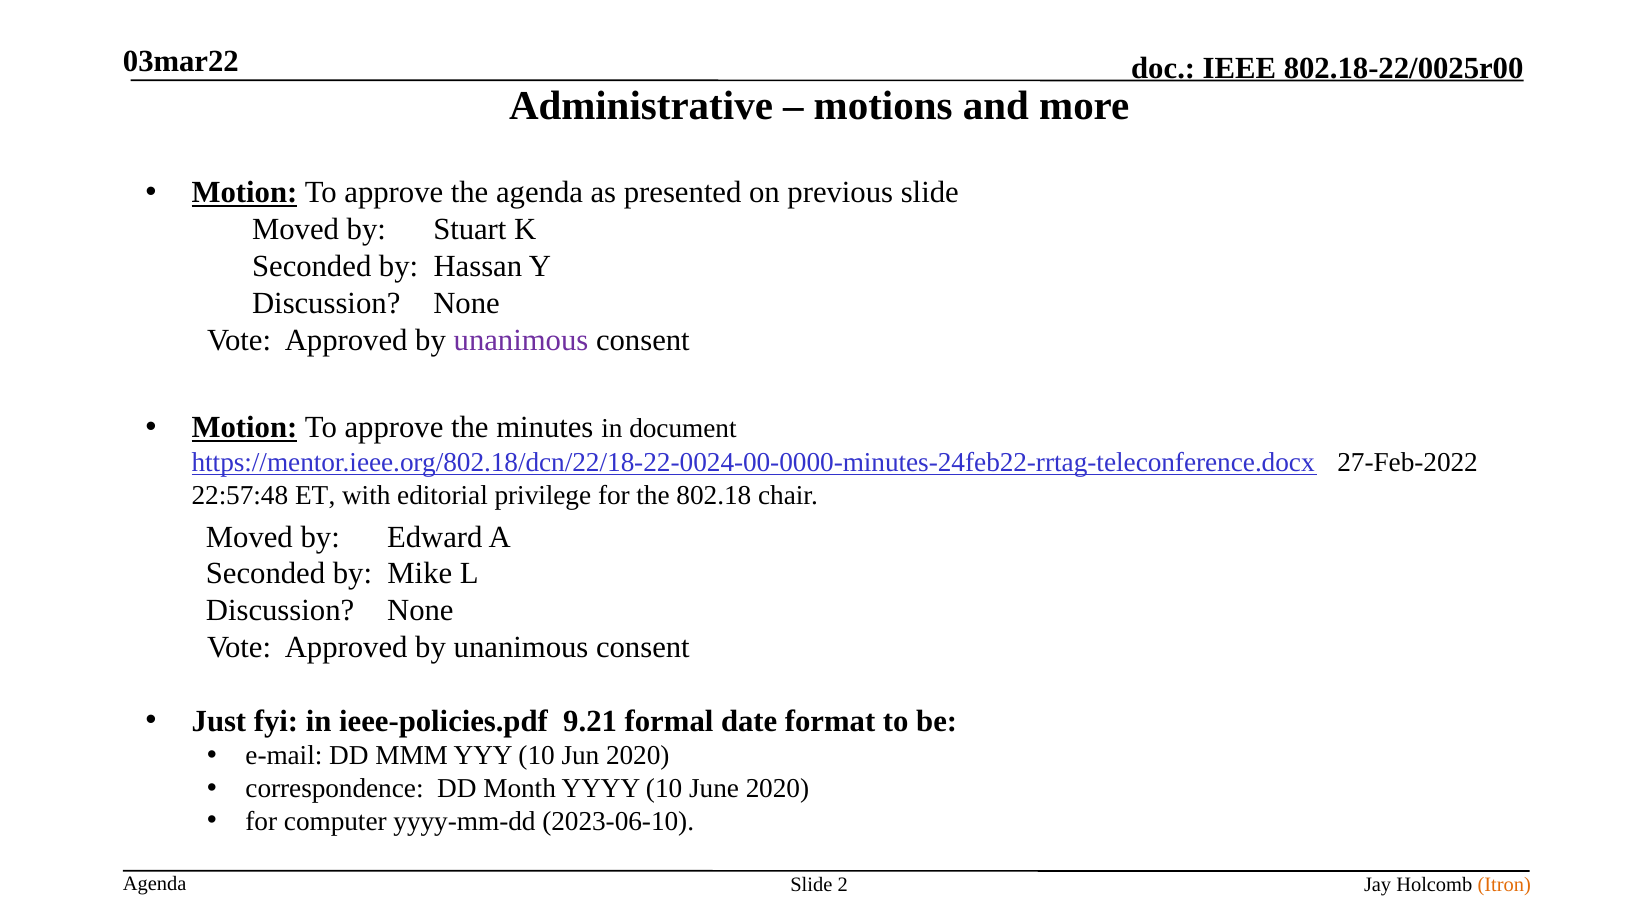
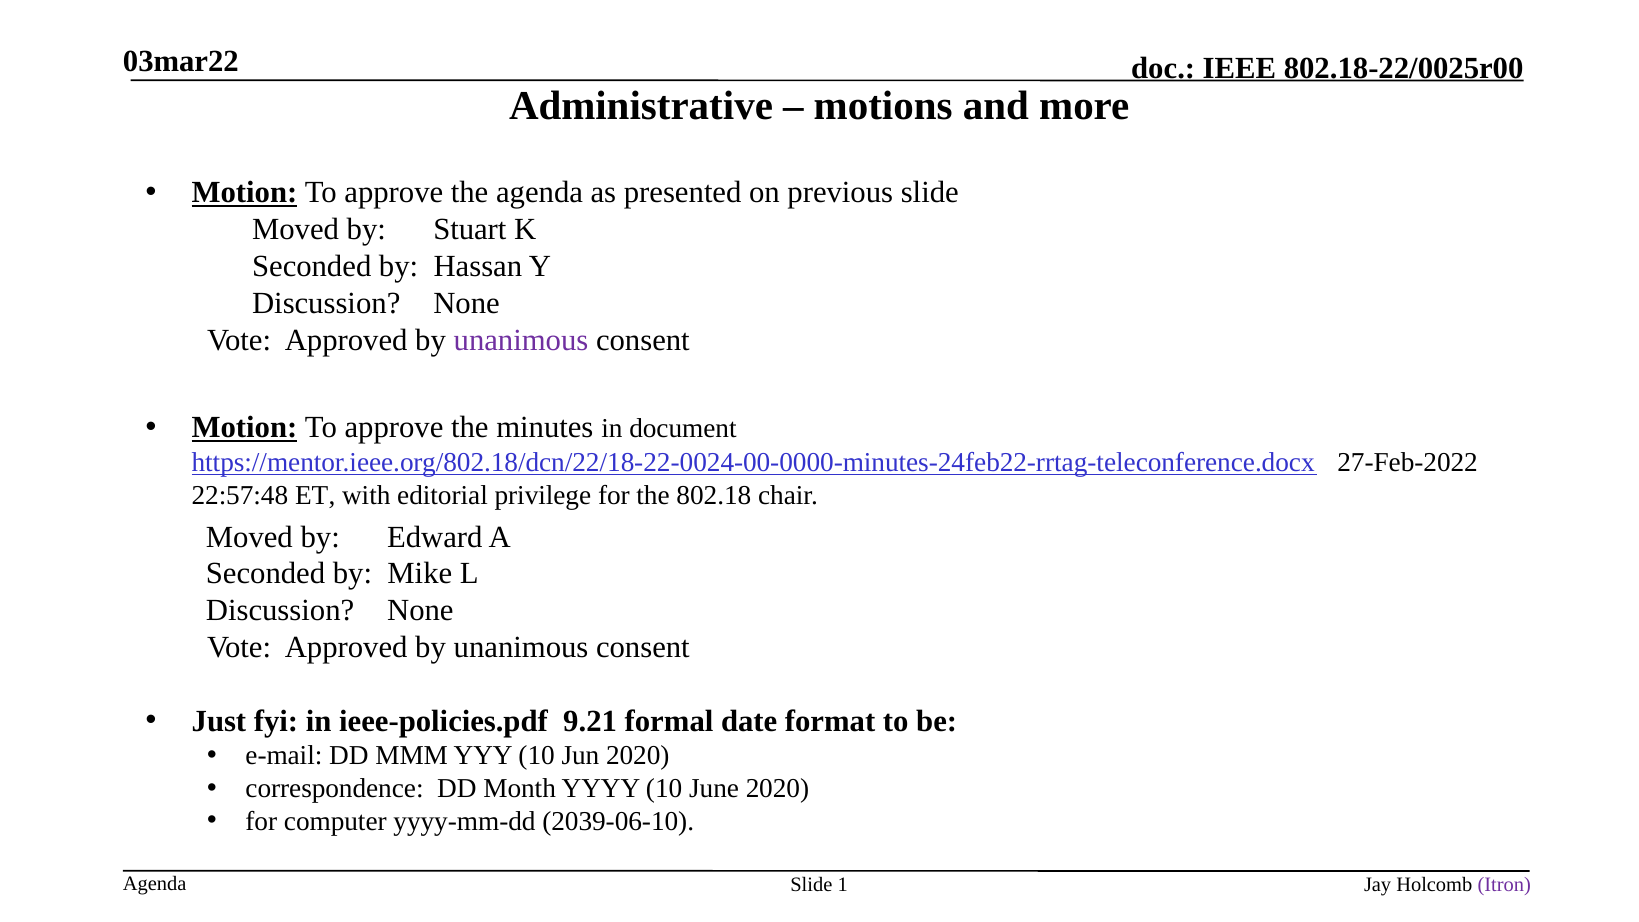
2023-06-10: 2023-06-10 -> 2039-06-10 (618, 821)
2: 2 -> 1 (843, 884)
Itron colour: orange -> purple (1504, 884)
